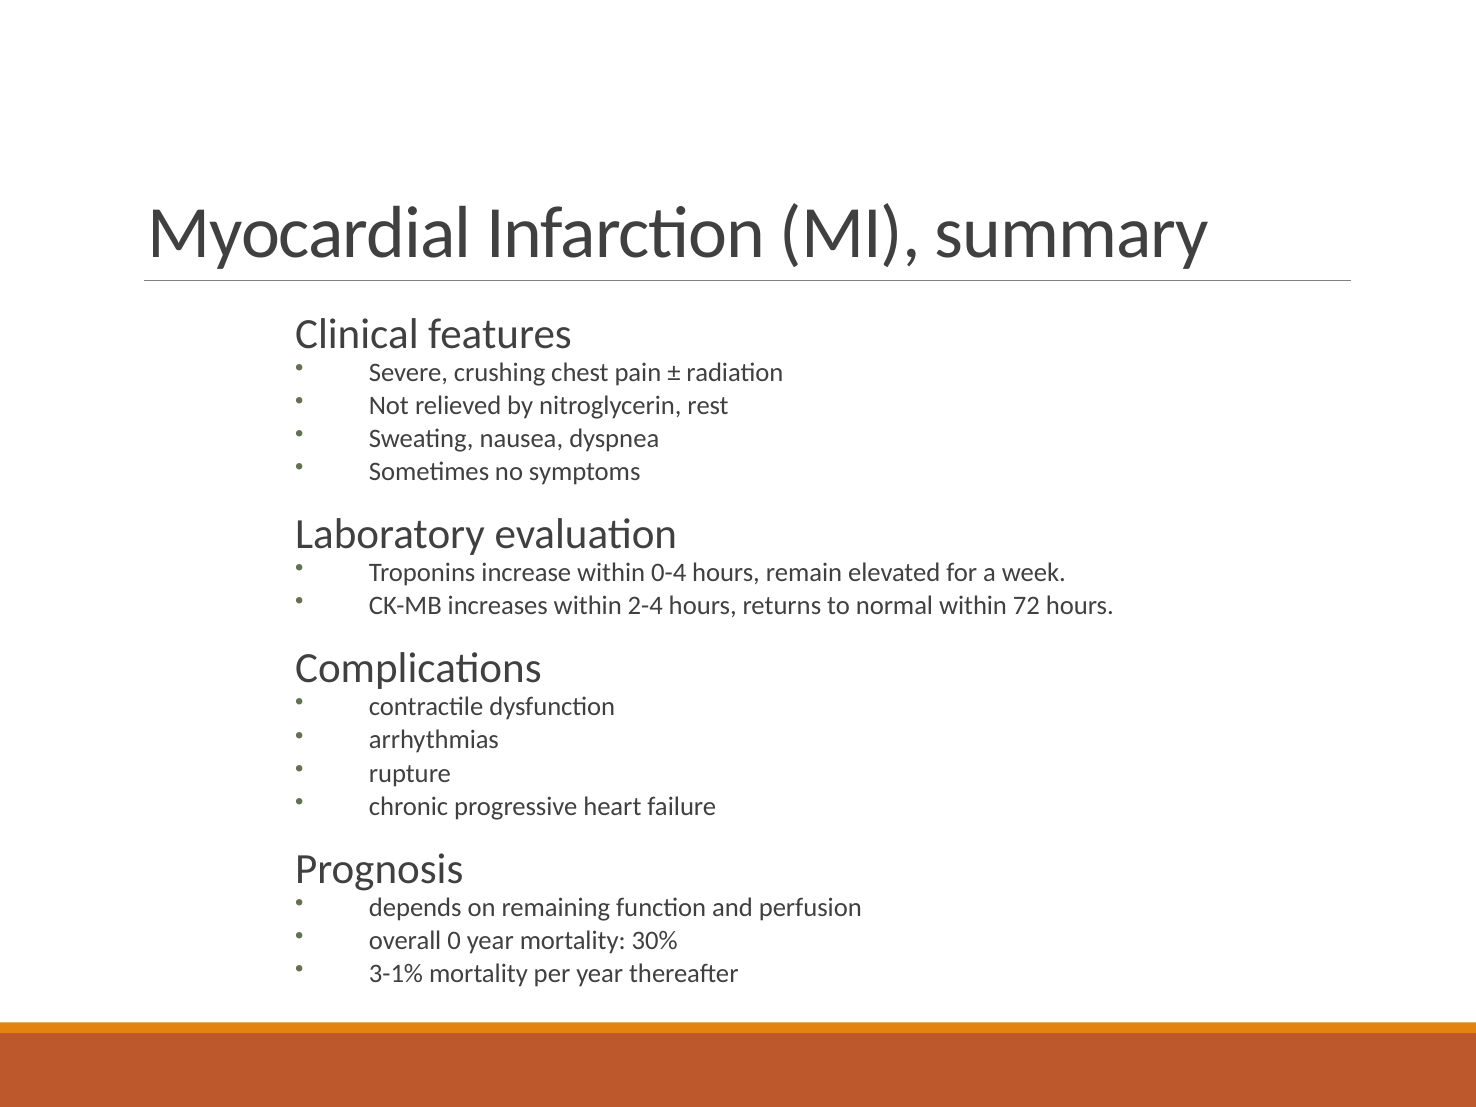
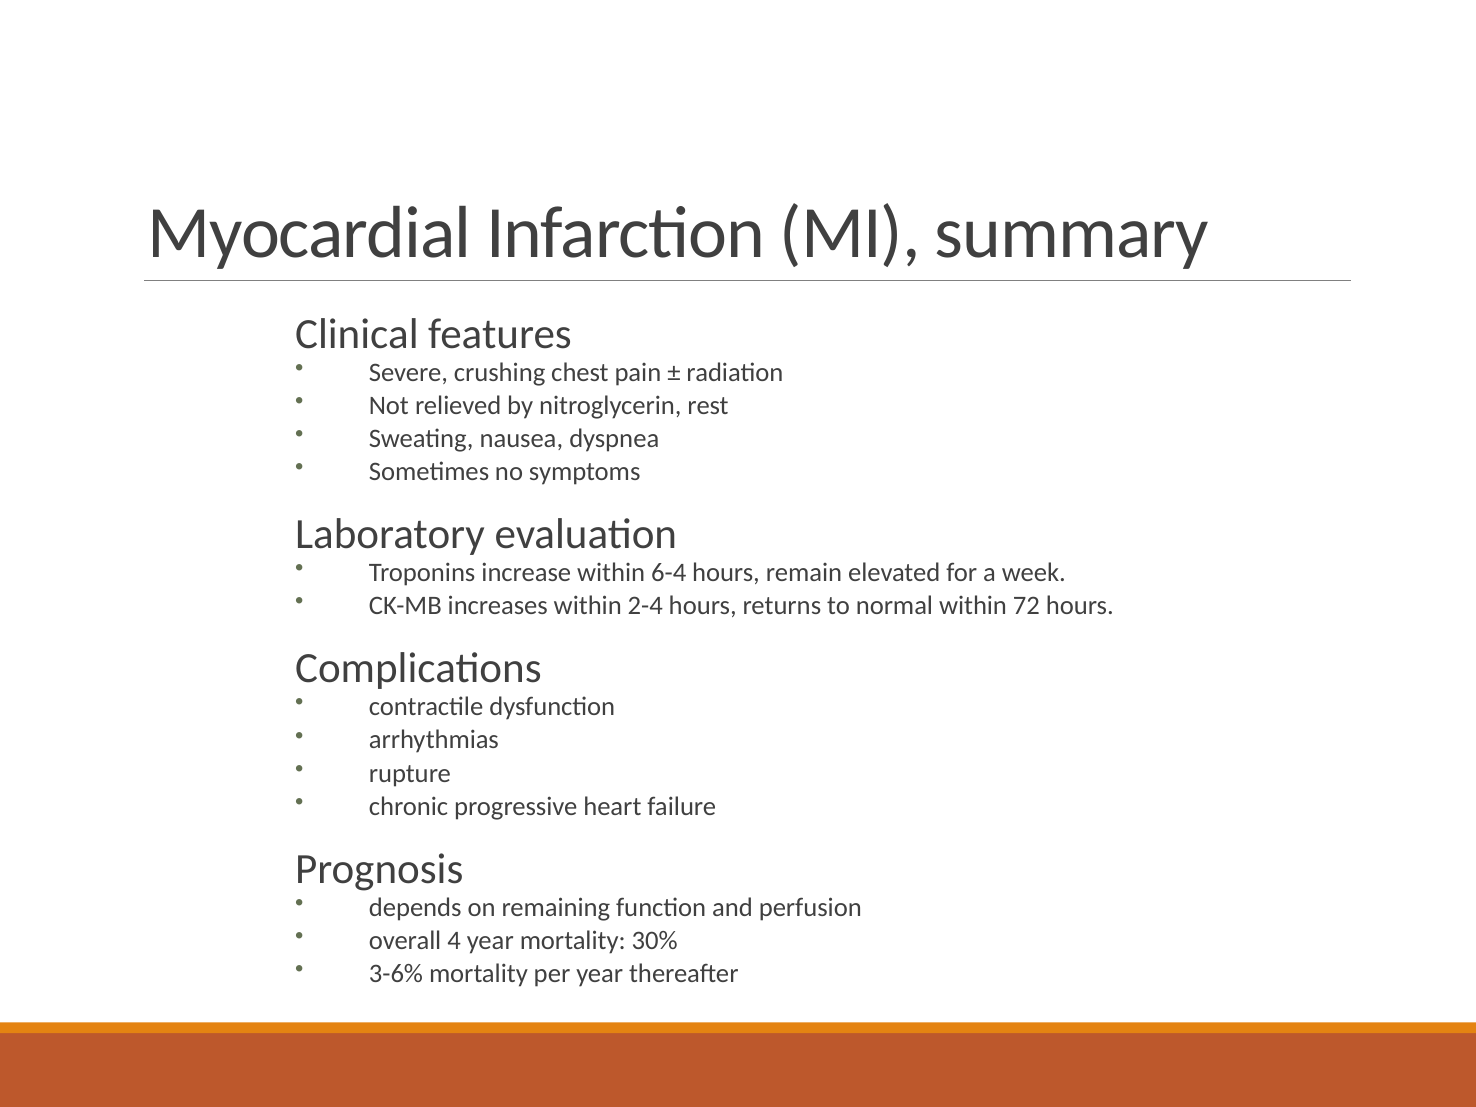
0-4: 0-4 -> 6-4 (669, 573)
0: 0 -> 4 (454, 941)
3-1%: 3-1% -> 3-6% (396, 974)
